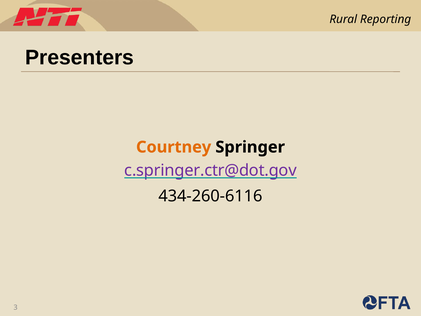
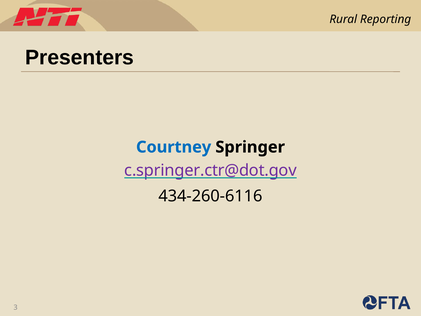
Courtney colour: orange -> blue (174, 147)
